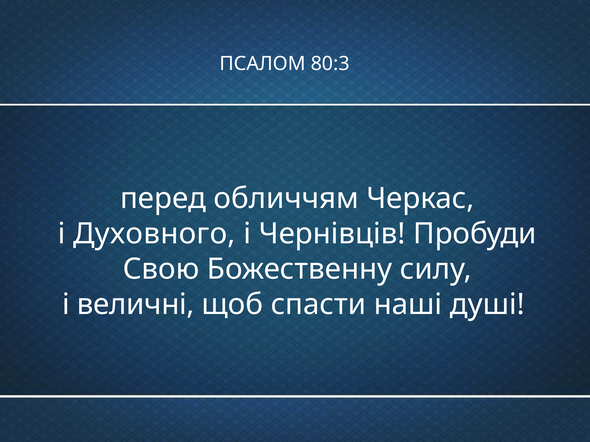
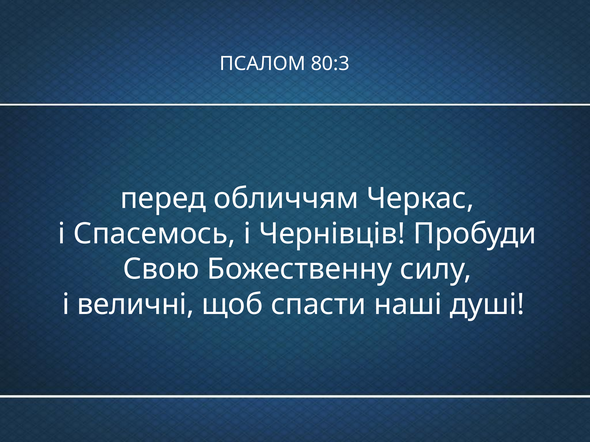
Духовного: Духовного -> Спасемось (155, 234)
